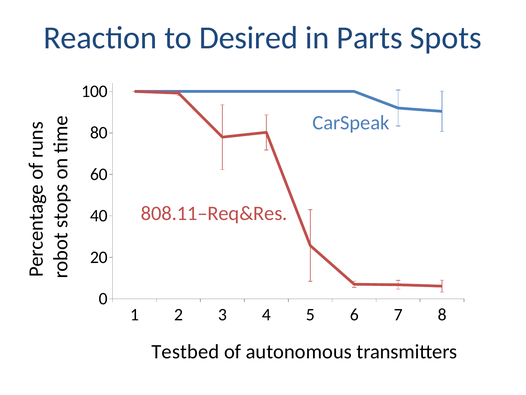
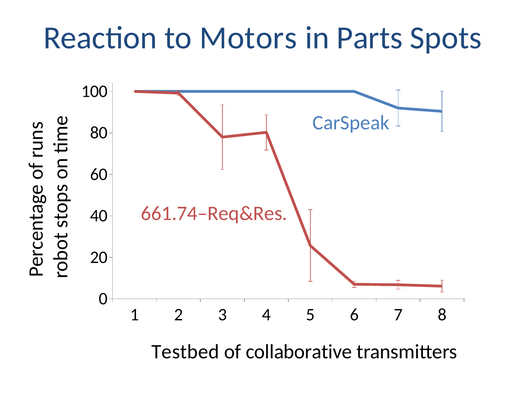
Desired: Desired -> Motors (248, 38)
808.11–Req&Res: 808.11–Req&Res -> 661.74–Req&Res (214, 213)
autonomous: autonomous -> collaborative (299, 351)
